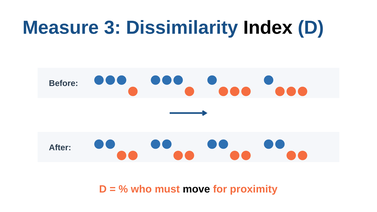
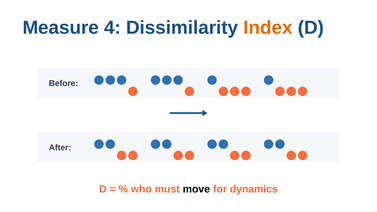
3: 3 -> 4 (113, 28)
Index colour: black -> orange (268, 28)
proximity: proximity -> dynamics (254, 189)
